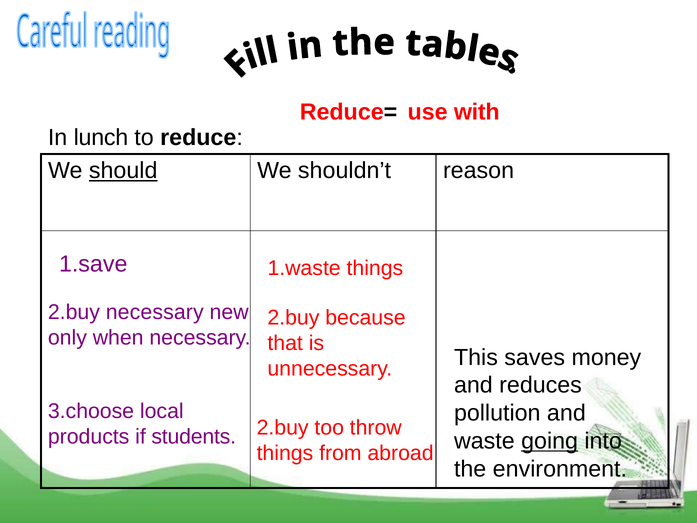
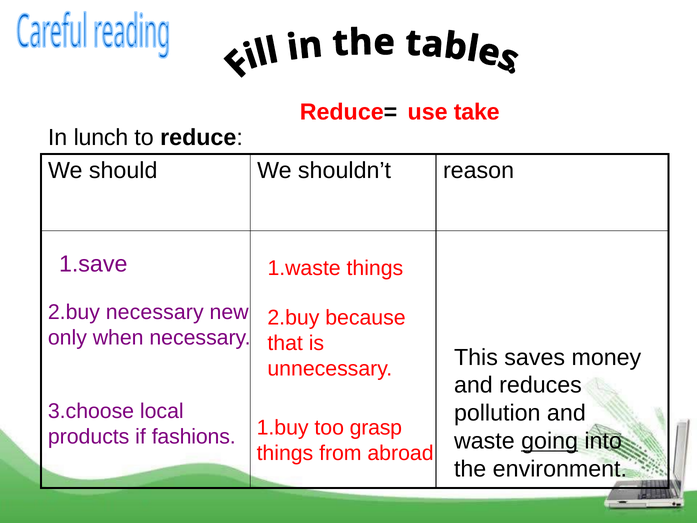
with: with -> take (477, 112)
should underline: present -> none (123, 171)
2.buy: 2.buy -> 1.buy (283, 427)
throw: throw -> grasp (376, 427)
students: students -> fashions (194, 436)
